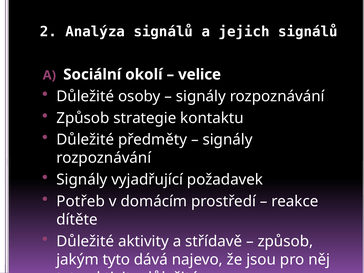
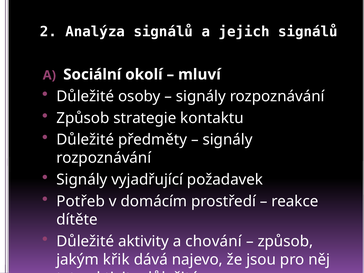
velice: velice -> mluví (199, 75)
střídavě: střídavě -> chování (214, 241)
jakým tyto: tyto -> křik (116, 260)
